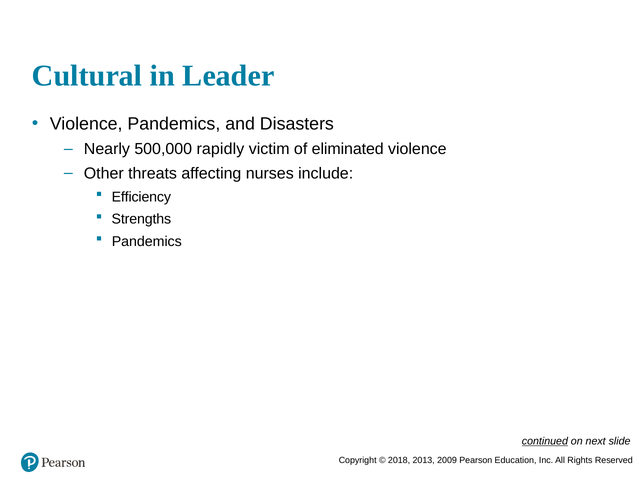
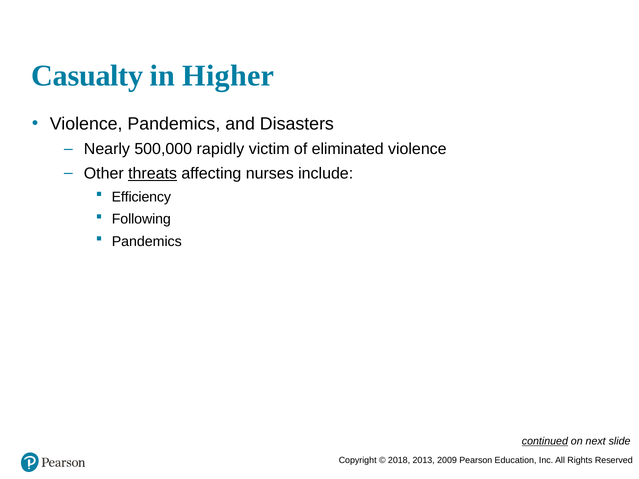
Cultural: Cultural -> Casualty (87, 76)
Leader: Leader -> Higher (228, 76)
threats underline: none -> present (153, 174)
Strengths: Strengths -> Following (141, 219)
